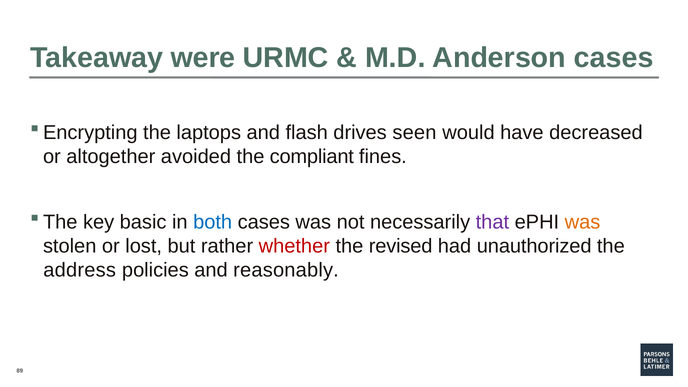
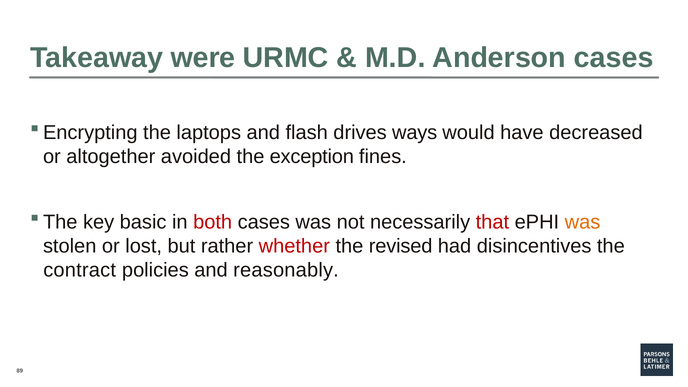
seen: seen -> ways (415, 132)
compliant: compliant -> exception (312, 157)
both colour: blue -> red (213, 222)
that colour: purple -> red (492, 222)
unauthorized: unauthorized -> disincentives (534, 246)
address: address -> contract (80, 270)
